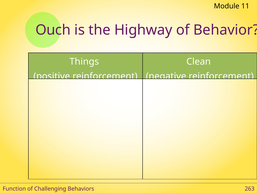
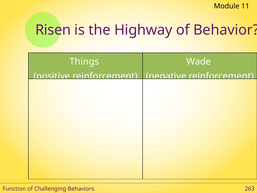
Ouch: Ouch -> Risen (53, 30)
Clean: Clean -> Wade (199, 62)
